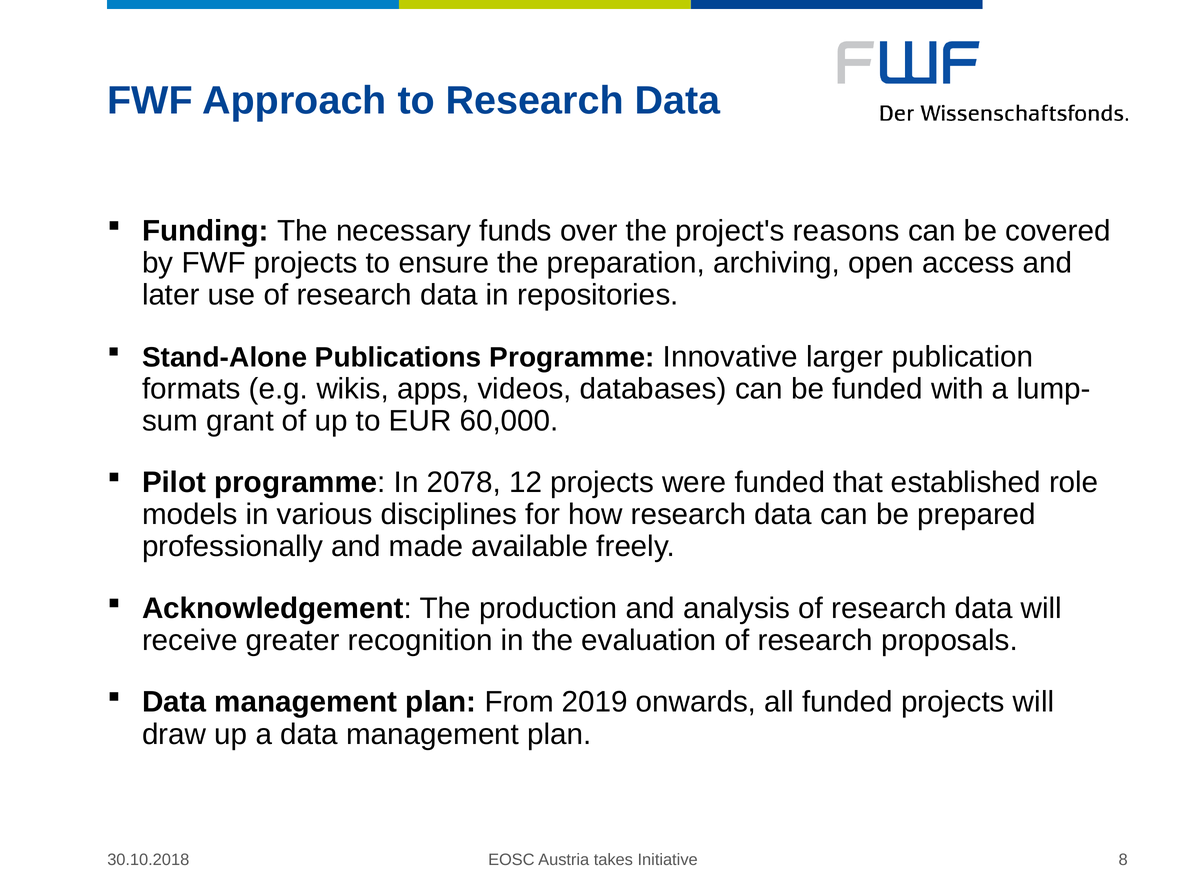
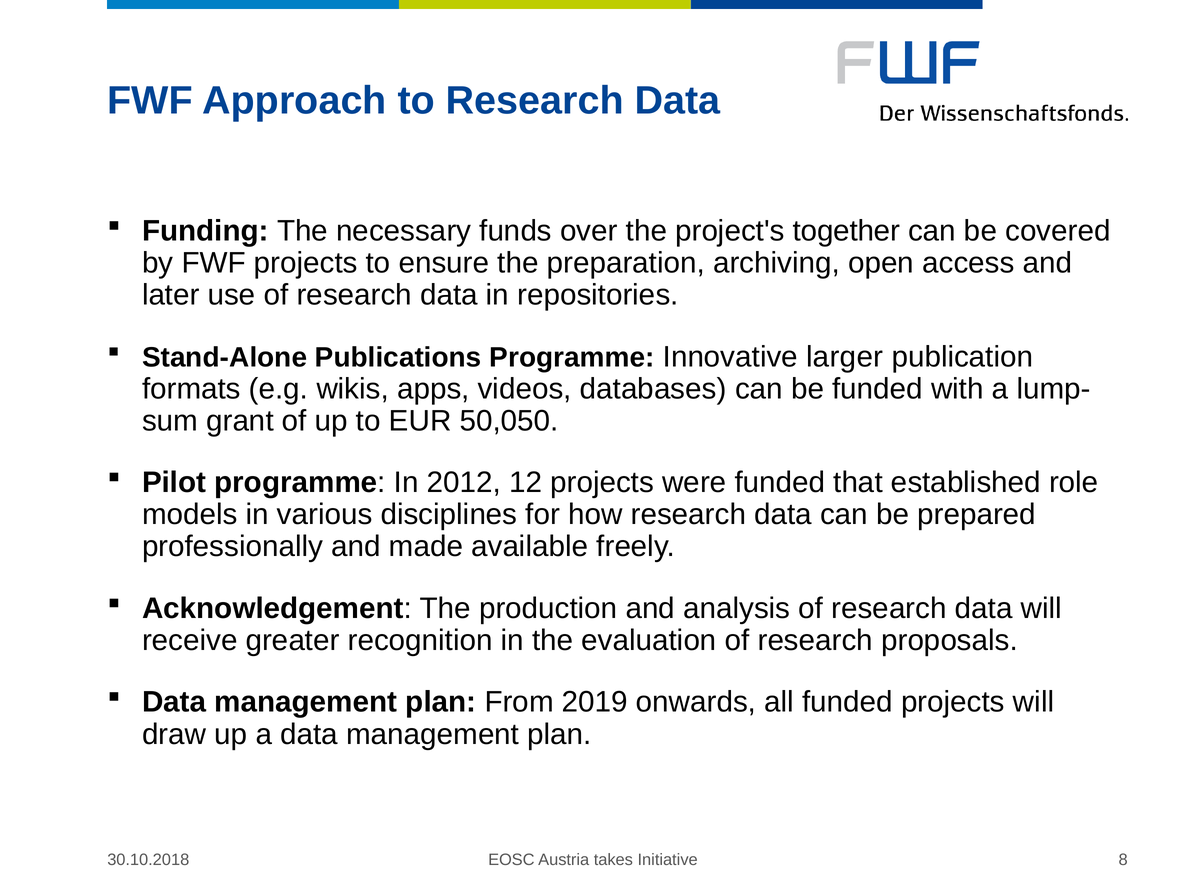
reasons: reasons -> together (846, 231)
60,000: 60,000 -> 50,050 (509, 421)
2078: 2078 -> 2012 (464, 482)
